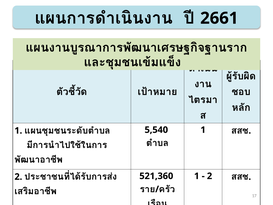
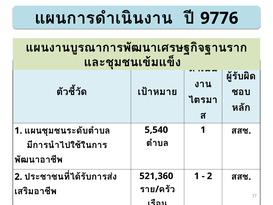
2661: 2661 -> 9776 (219, 18)
